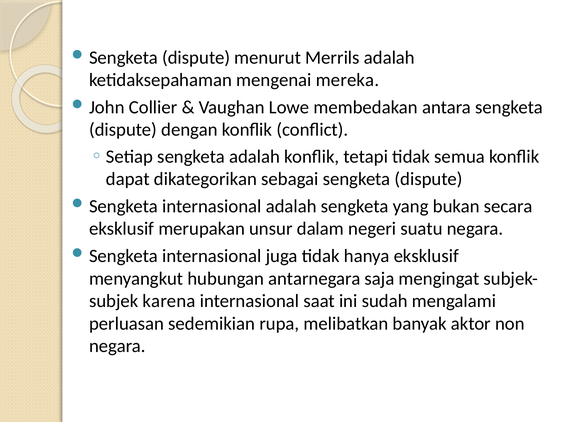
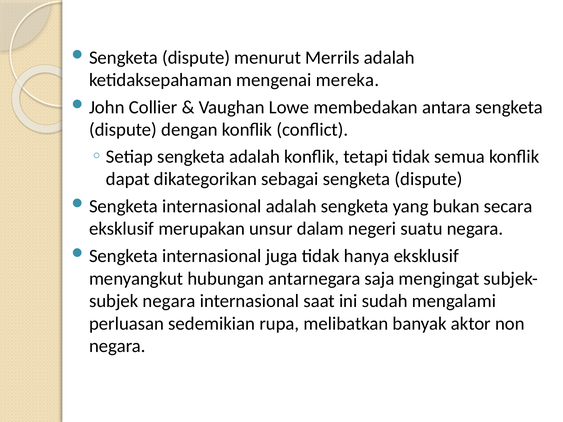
karena: karena -> negara (169, 301)
